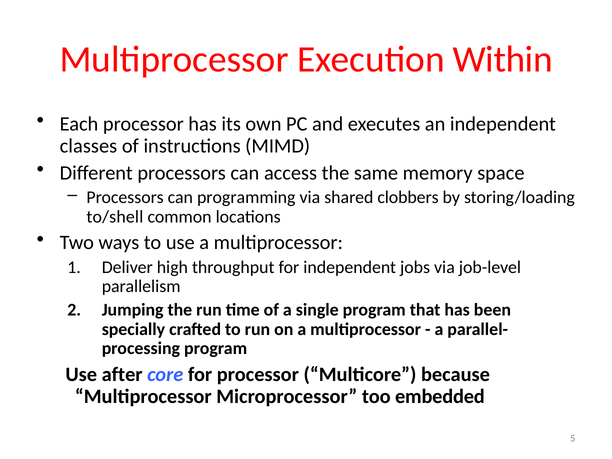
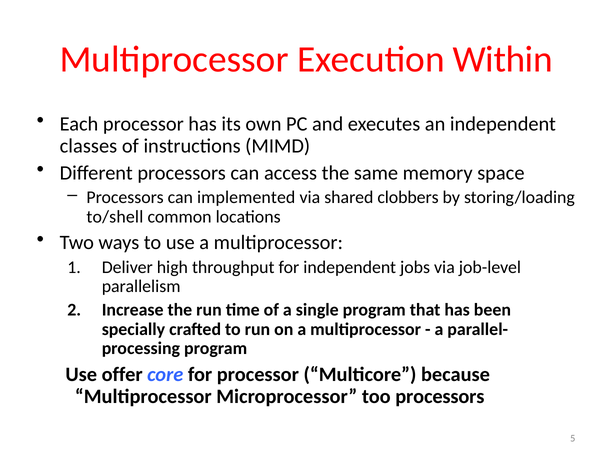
programming: programming -> implemented (246, 197)
Jumping: Jumping -> Increase (133, 310)
after: after -> offer (122, 374)
too embedded: embedded -> processors (440, 396)
